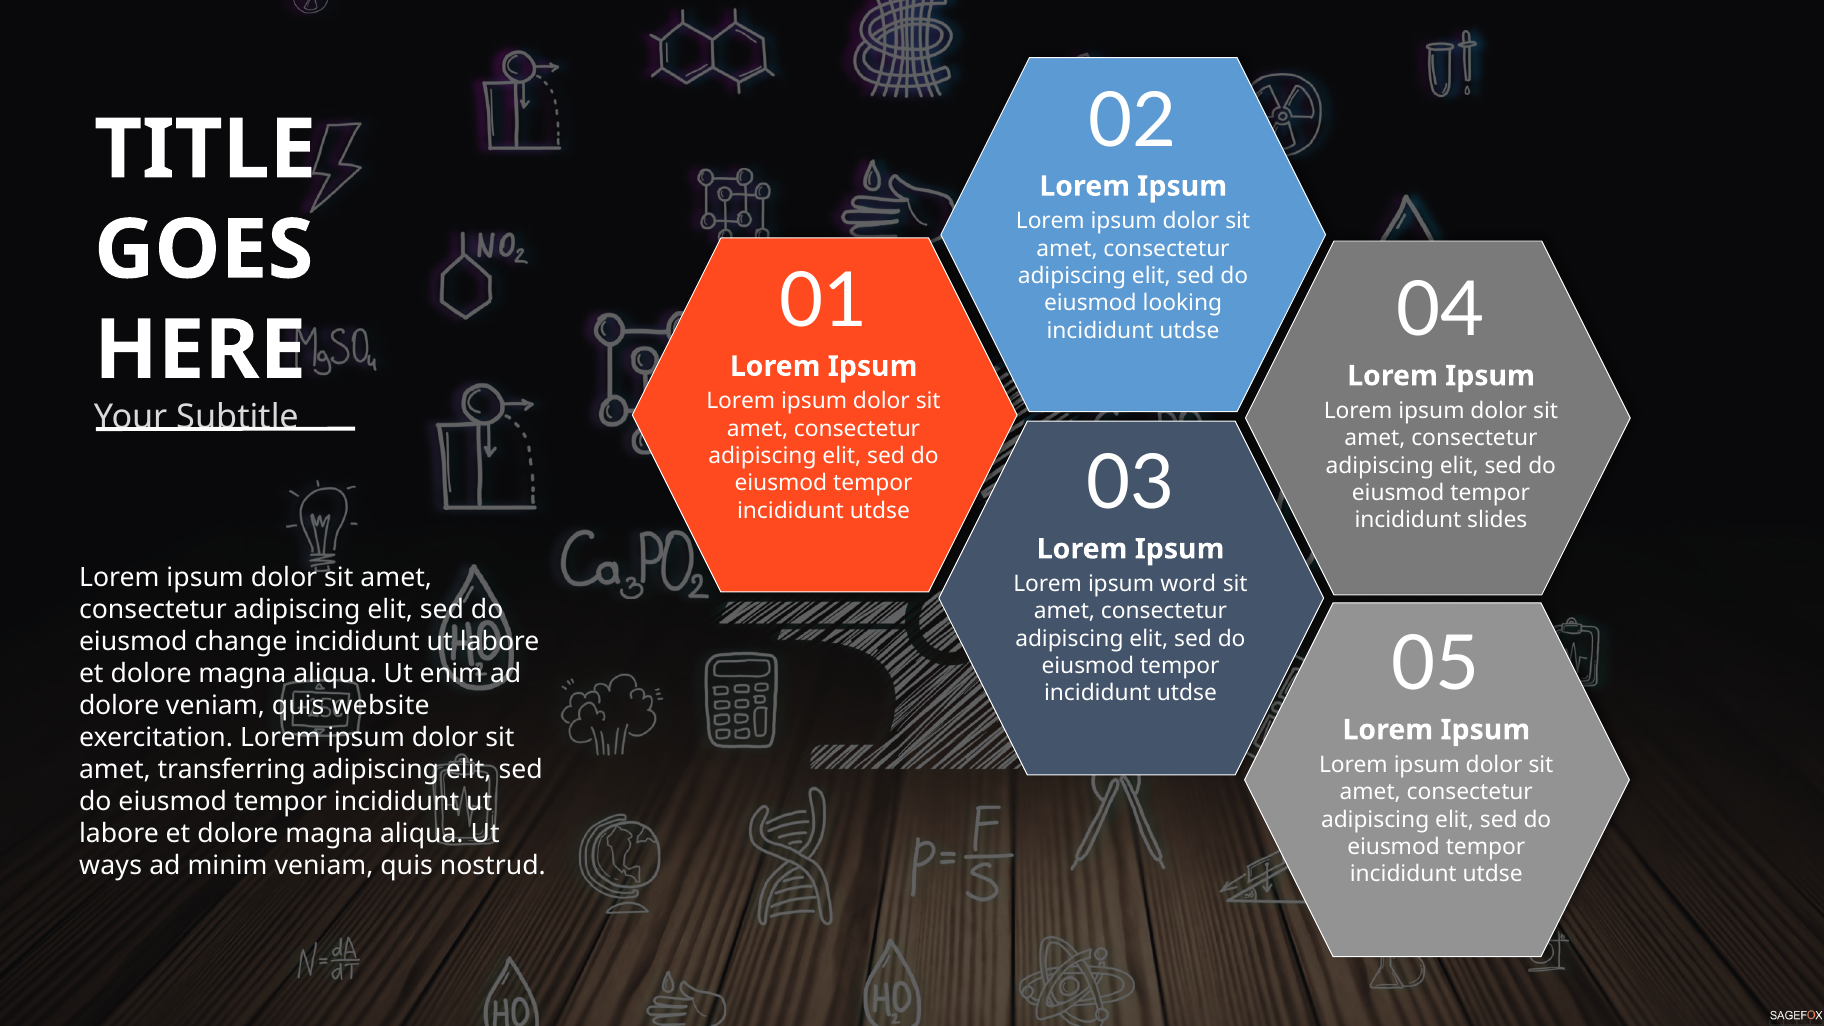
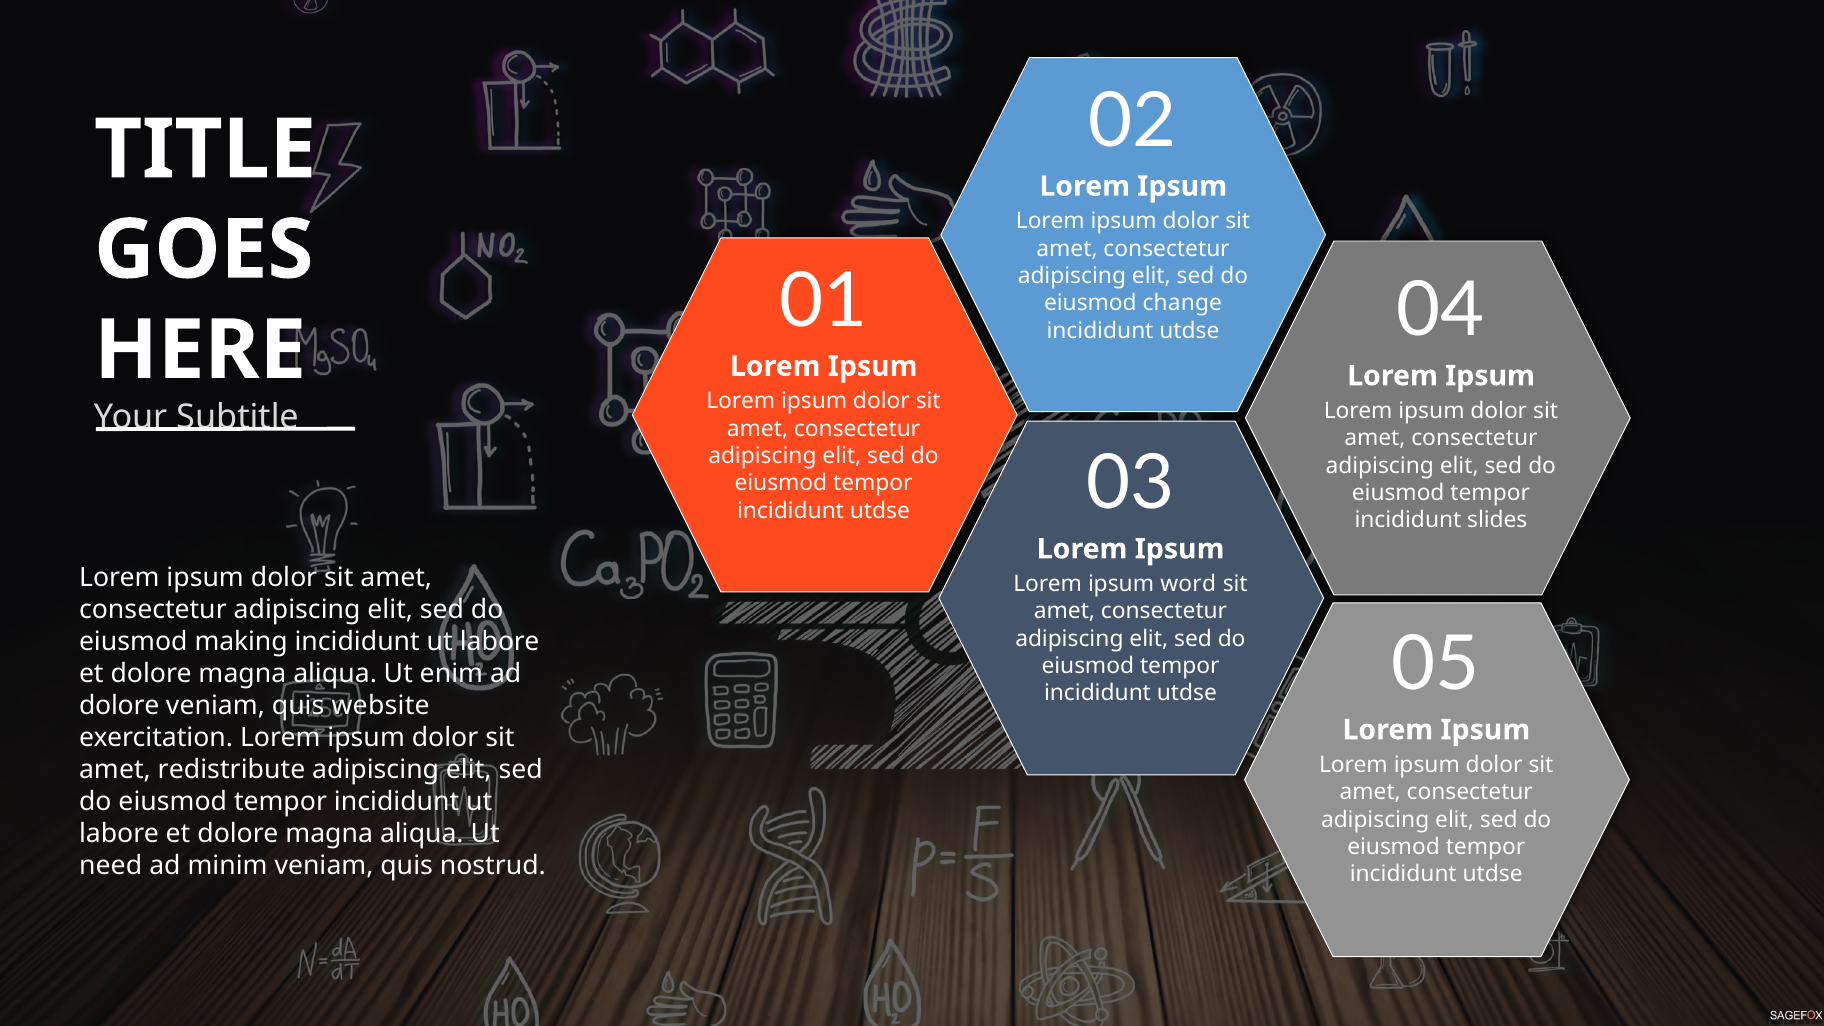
looking: looking -> change (1182, 303)
change: change -> making (241, 642)
transferring: transferring -> redistribute (232, 770)
ways: ways -> need (111, 866)
